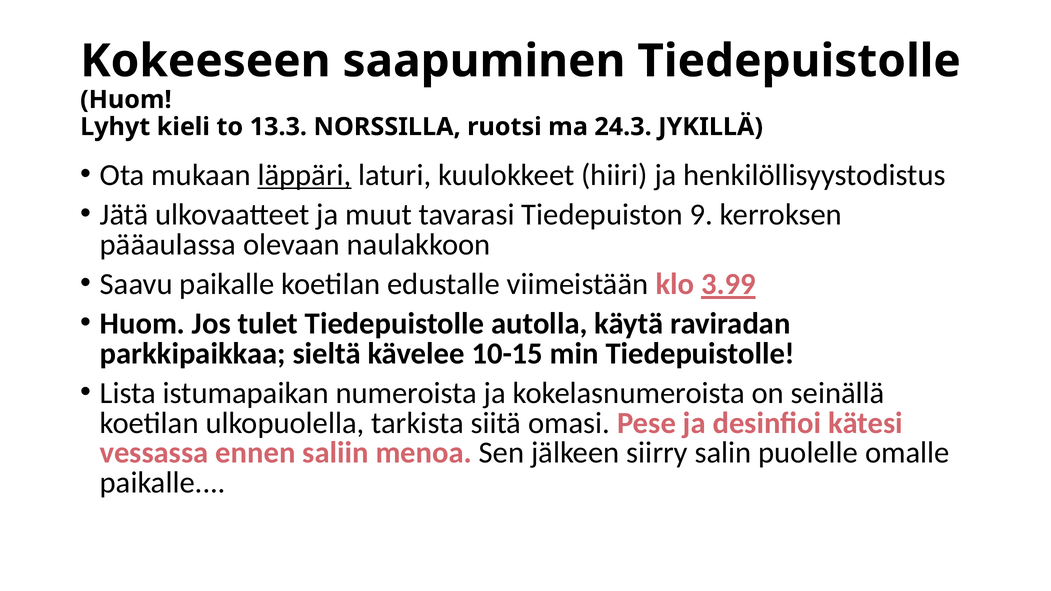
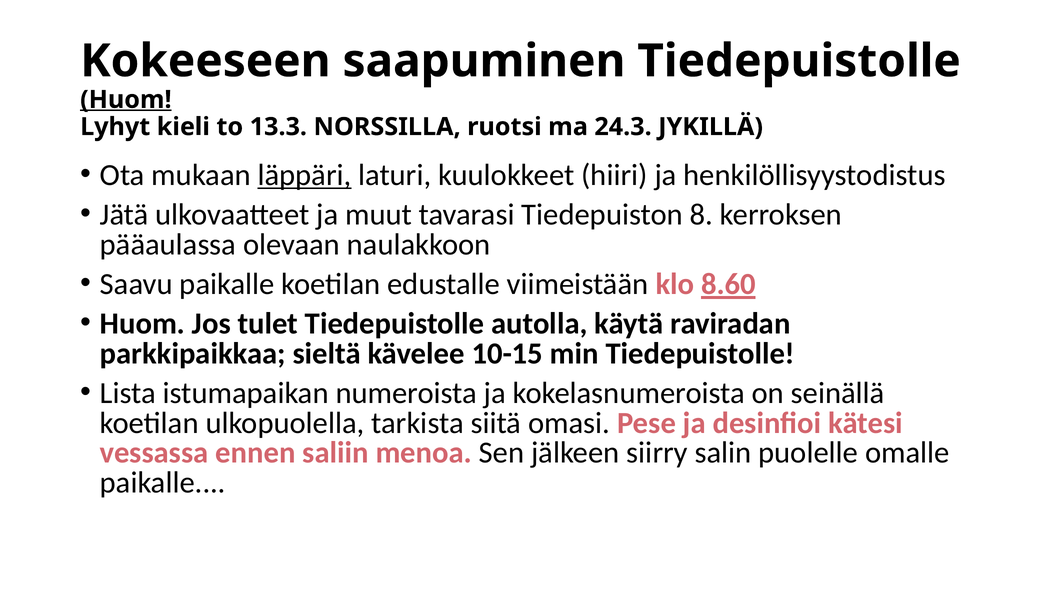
Huom underline: none -> present (126, 100)
9: 9 -> 8 (701, 215)
3.99: 3.99 -> 8.60 (728, 284)
